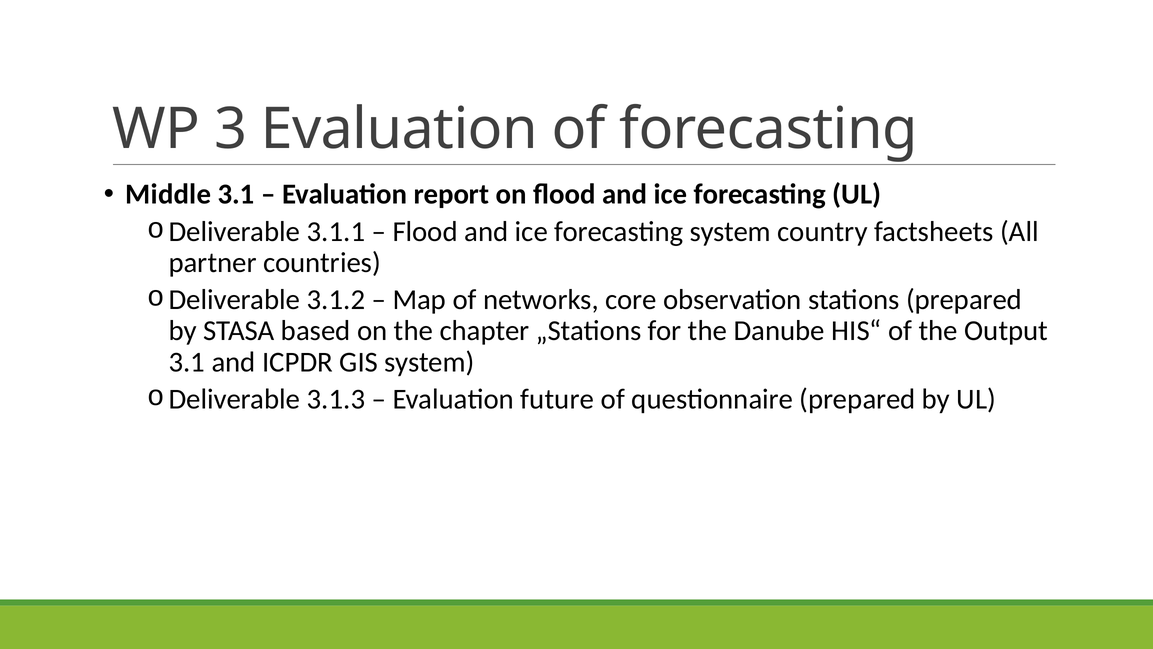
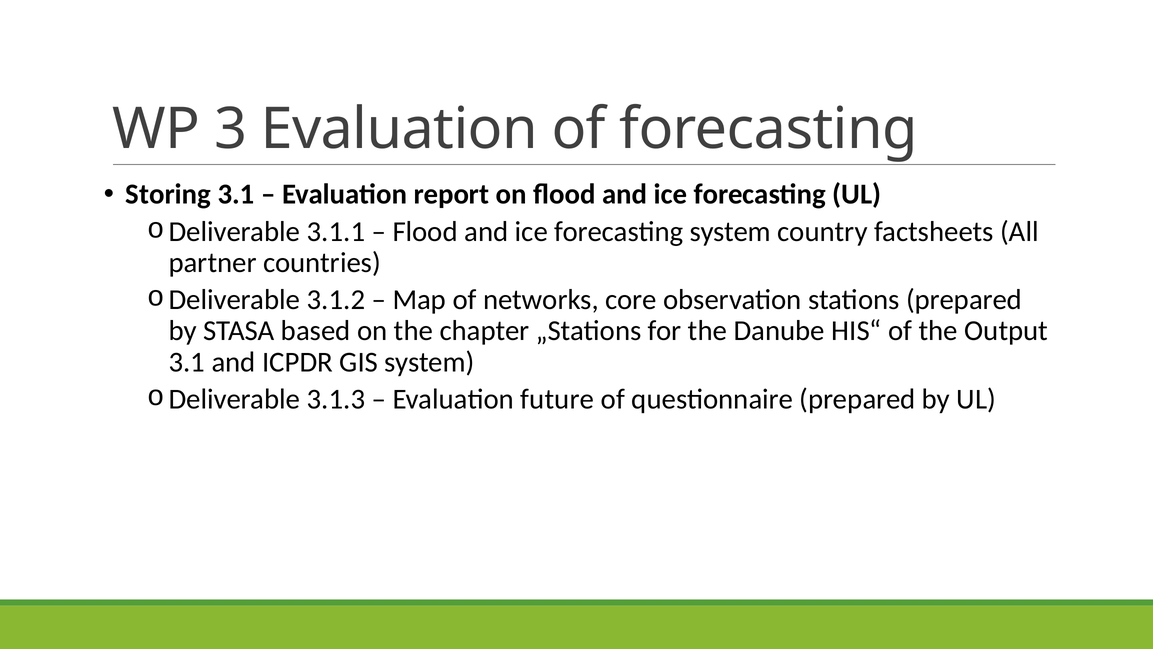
Middle: Middle -> Storing (168, 194)
